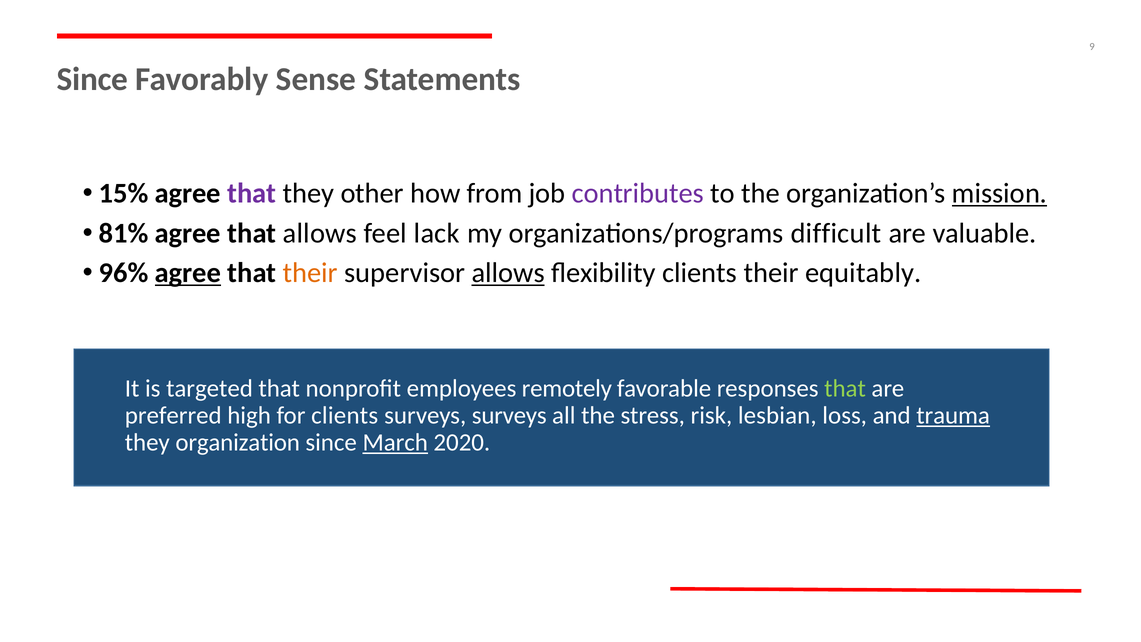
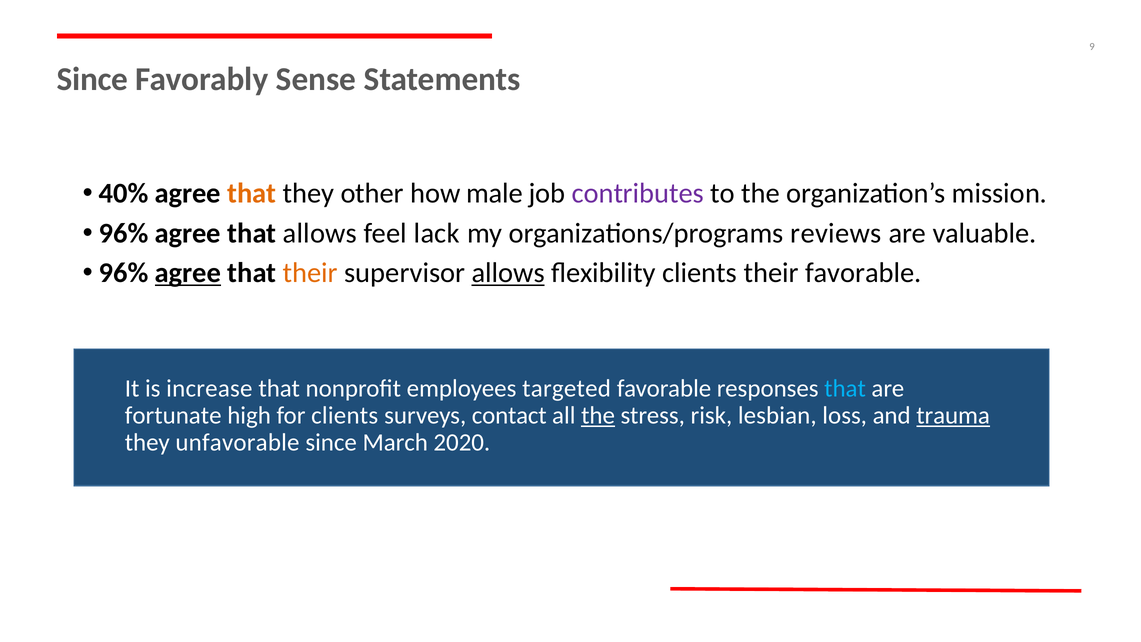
15%: 15% -> 40% (124, 194)
that colour: purple -> orange (252, 194)
from: from -> male (495, 194)
mission underline: present -> none (1000, 194)
81%: 81% -> 96% (124, 233)
difficult: difficult -> reviews (836, 233)
their equitably: equitably -> favorable (863, 273)
targeted: targeted -> increase (209, 388)
remotely: remotely -> targeted (567, 388)
that colour: light green -> light blue (845, 388)
preferred: preferred -> fortunate (173, 415)
surveys surveys: surveys -> contact (509, 415)
the underline: none -> present (598, 415)
organization: organization -> unfavorable (237, 442)
March underline: present -> none (395, 442)
